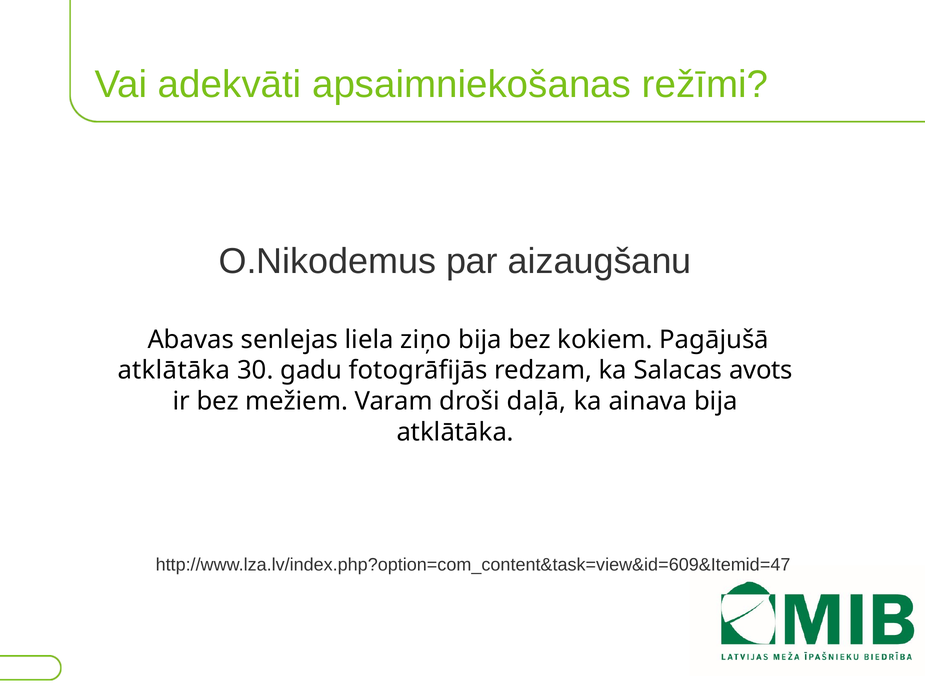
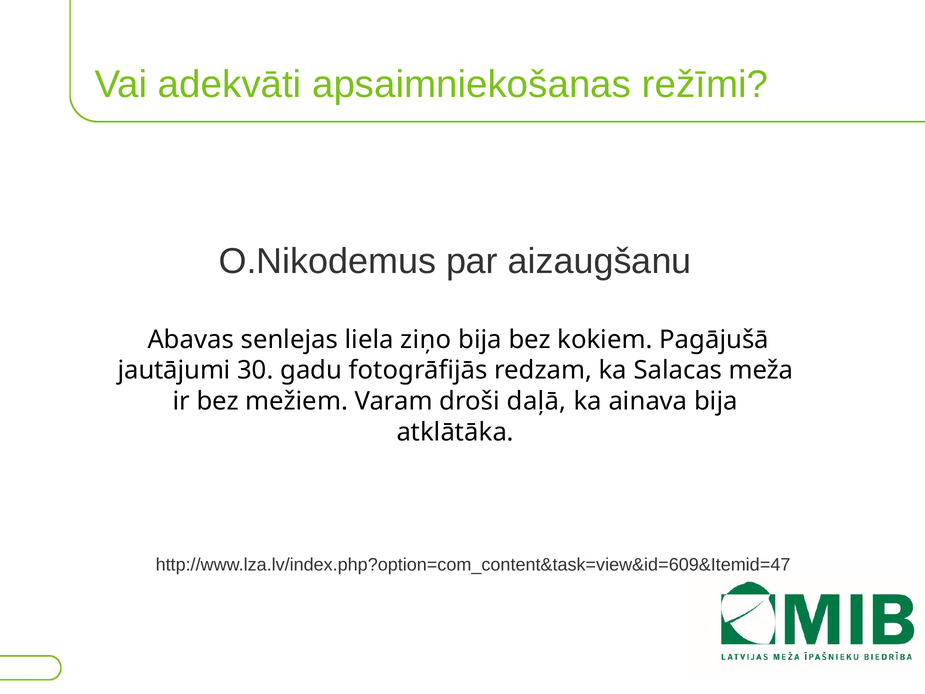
atklātāka: atklātāka -> jautājumi (174, 370)
avots: avots -> meža (761, 370)
